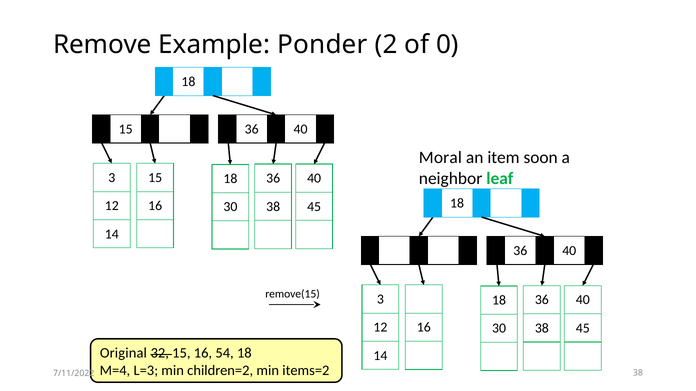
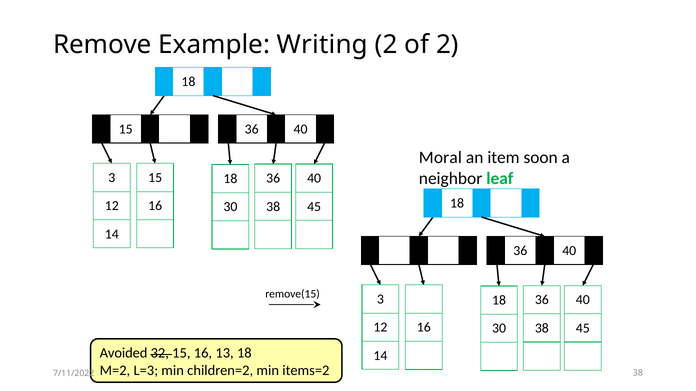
Ponder: Ponder -> Writing (322, 45)
of 0: 0 -> 2 (447, 45)
Original: Original -> Avoided (124, 353)
54: 54 -> 13 (225, 353)
M=4: M=4 -> M=2 (115, 371)
